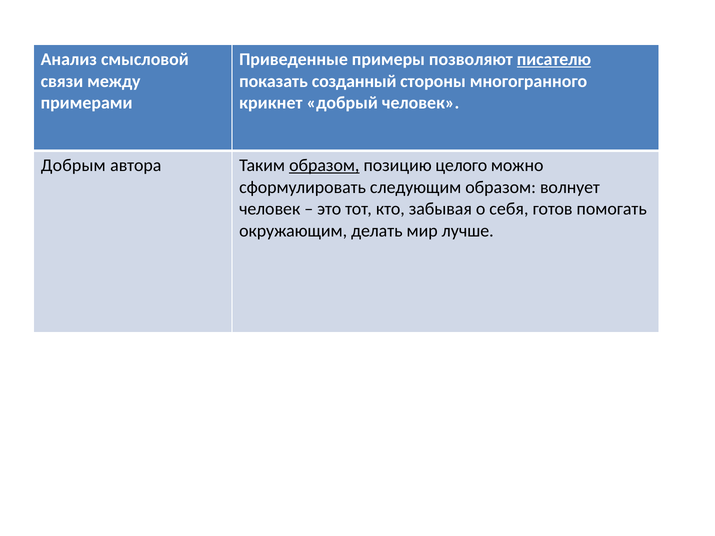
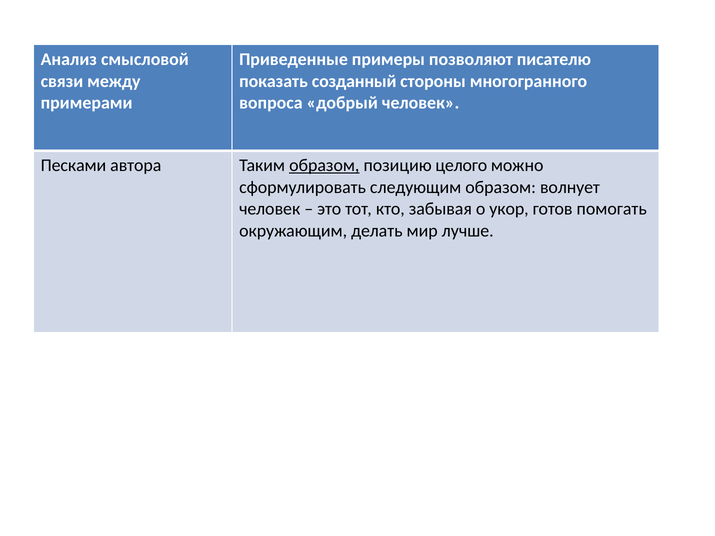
писателю underline: present -> none (554, 59)
крикнет: крикнет -> вопроса (271, 103)
Добрым: Добрым -> Песками (73, 166)
себя: себя -> укор (509, 209)
